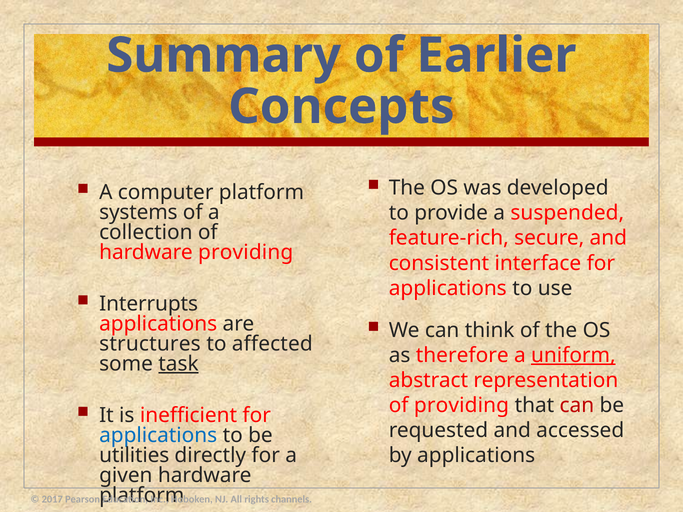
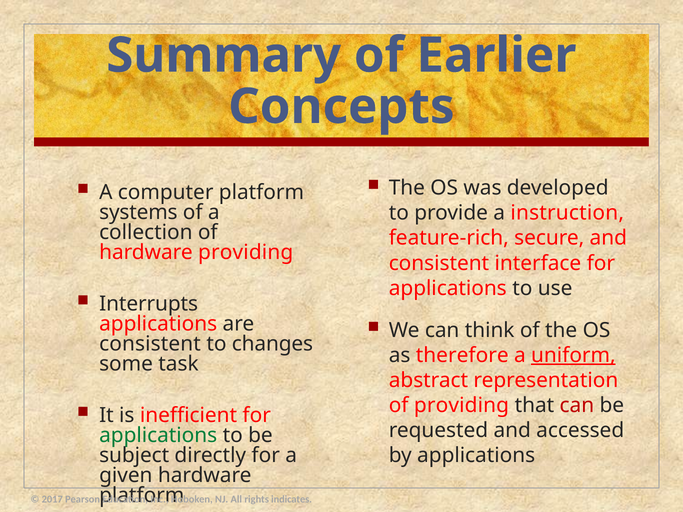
suspended: suspended -> instruction (567, 213)
structures: structures -> consistent (150, 344)
affected: affected -> changes (272, 344)
task underline: present -> none (179, 364)
applications colour: blue -> green (158, 436)
utilities: utilities -> subject (134, 456)
channels: channels -> indicates (292, 499)
